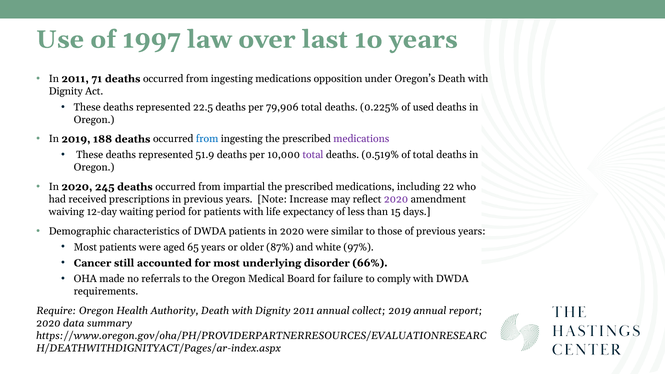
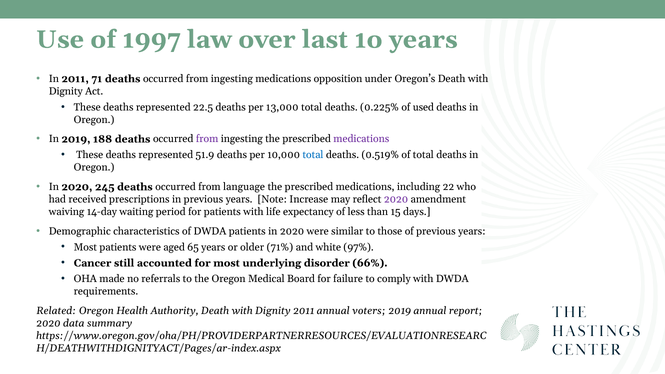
79,906: 79,906 -> 13,000 (282, 107)
from colour: blue -> purple (207, 139)
total colour: purple -> blue (313, 155)
impartial: impartial -> language (244, 187)
12-day: 12-day -> 14-day (102, 212)
87%: 87% -> 71% (280, 247)
Require: Require -> Related (56, 311)
collect: collect -> voters (369, 311)
